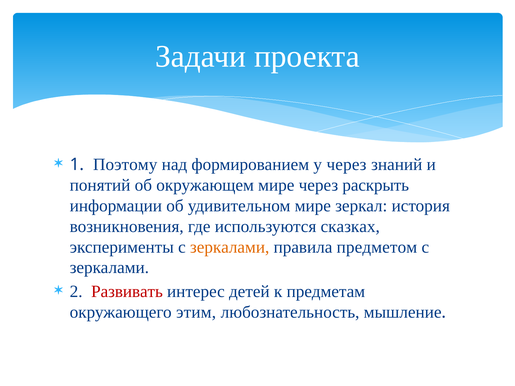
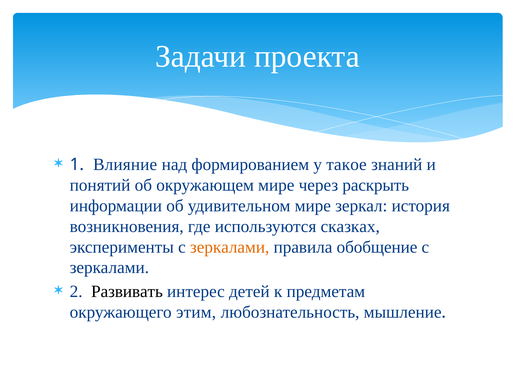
Поэтому: Поэтому -> Влияние (125, 165)
у через: через -> такое (346, 165)
предметом: предметом -> обобщение (377, 247)
Развивать colour: red -> black (127, 292)
